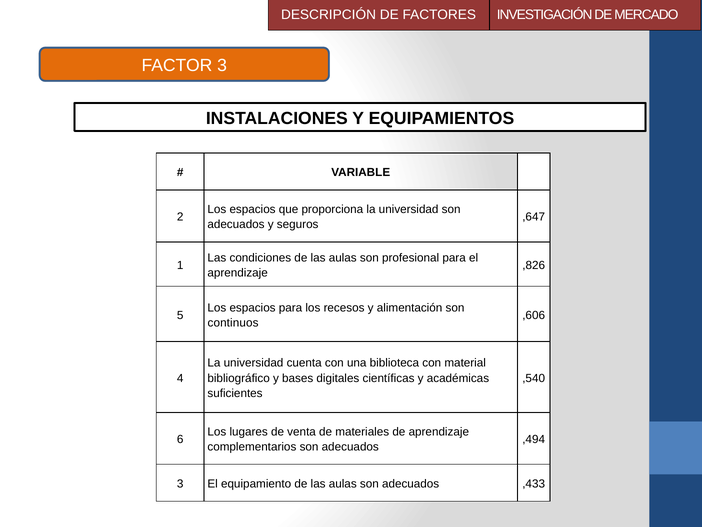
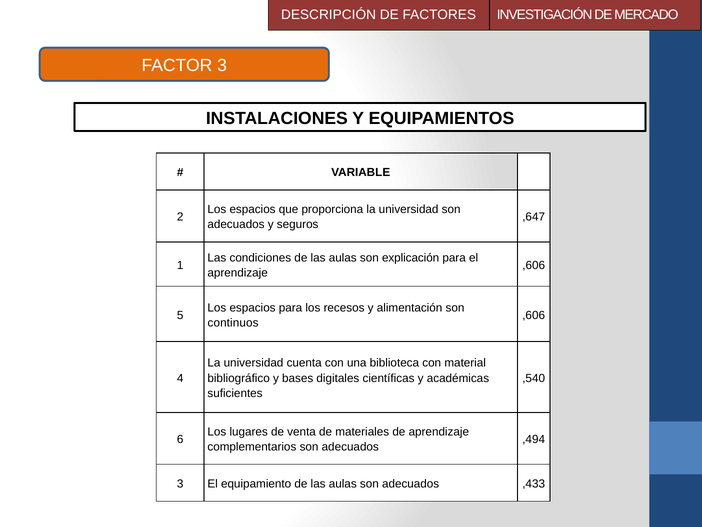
profesional: profesional -> explicación (411, 258)
,826: ,826 -> ,606 (534, 265)
